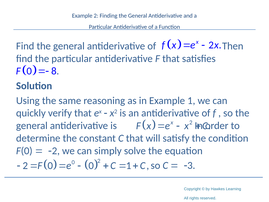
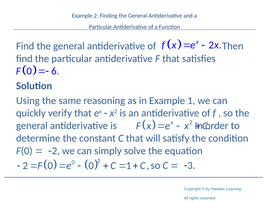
8: 8 -> 6 (54, 71)
